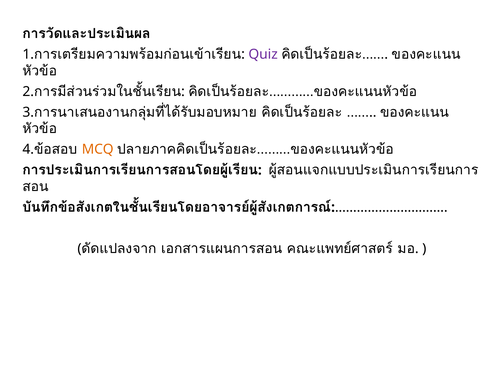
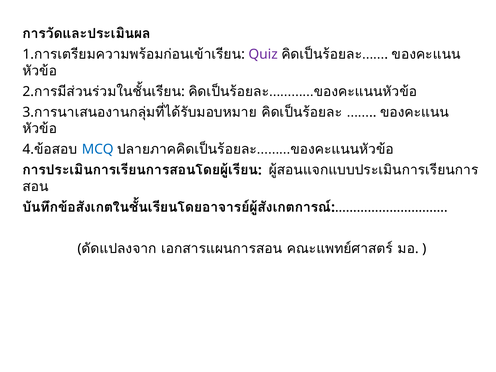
MCQ colour: orange -> blue (98, 149)
